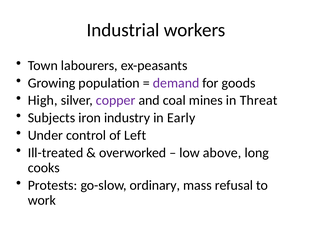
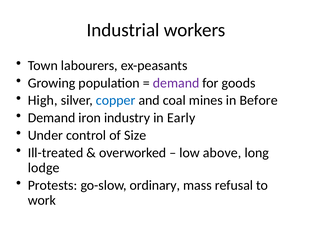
copper colour: purple -> blue (116, 100)
Threat: Threat -> Before (259, 100)
Subjects: Subjects -> Demand (52, 118)
Left: Left -> Size (135, 135)
cooks: cooks -> lodge (44, 168)
